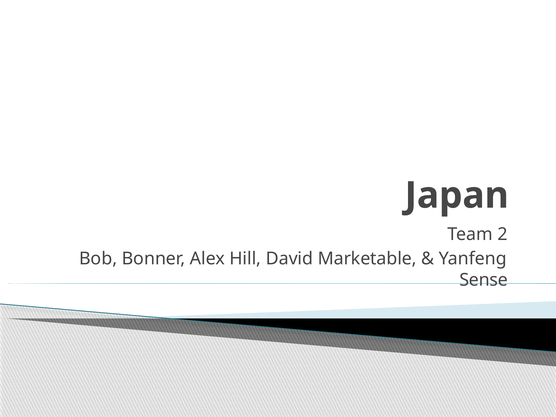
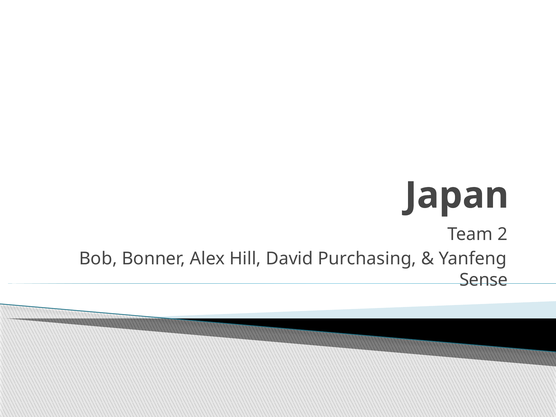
Marketable: Marketable -> Purchasing (367, 259)
